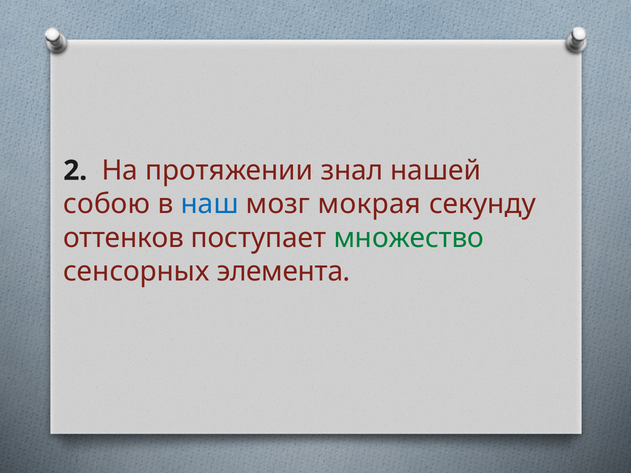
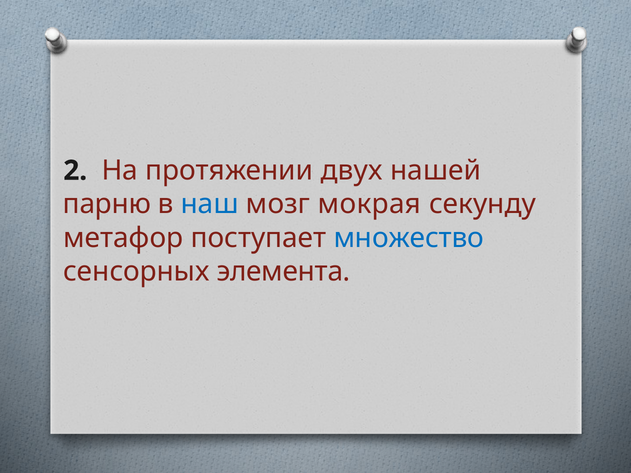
знал: знал -> двух (352, 171)
собою: собою -> парню (107, 204)
оттенков: оттенков -> метафор (123, 238)
множество colour: green -> blue (409, 238)
